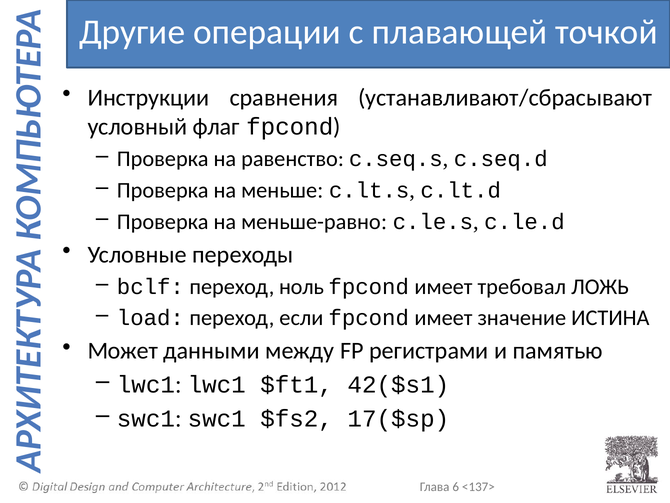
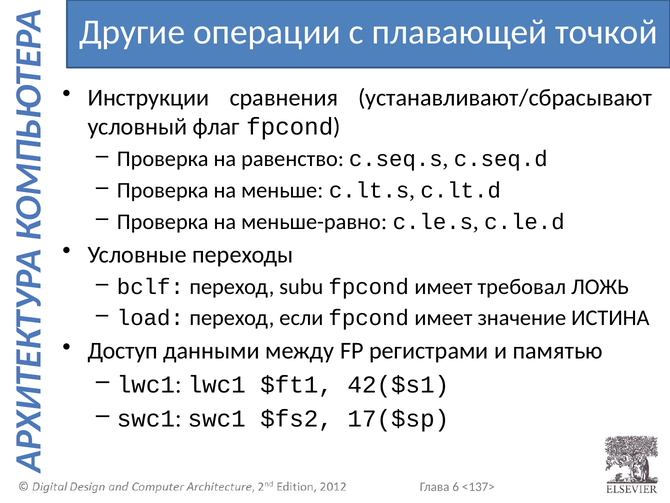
ноль: ноль -> subu (301, 287)
Может: Может -> Доступ (123, 351)
